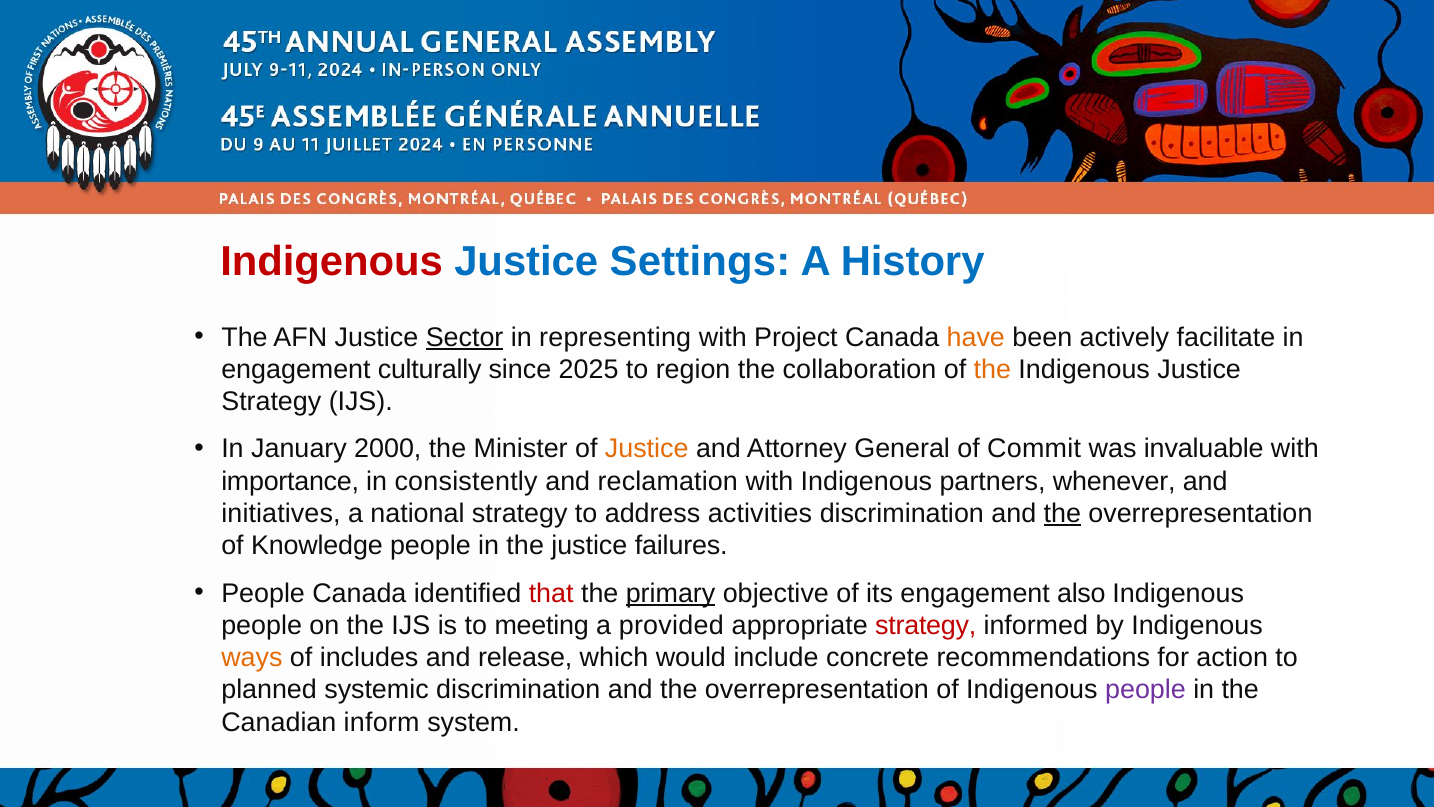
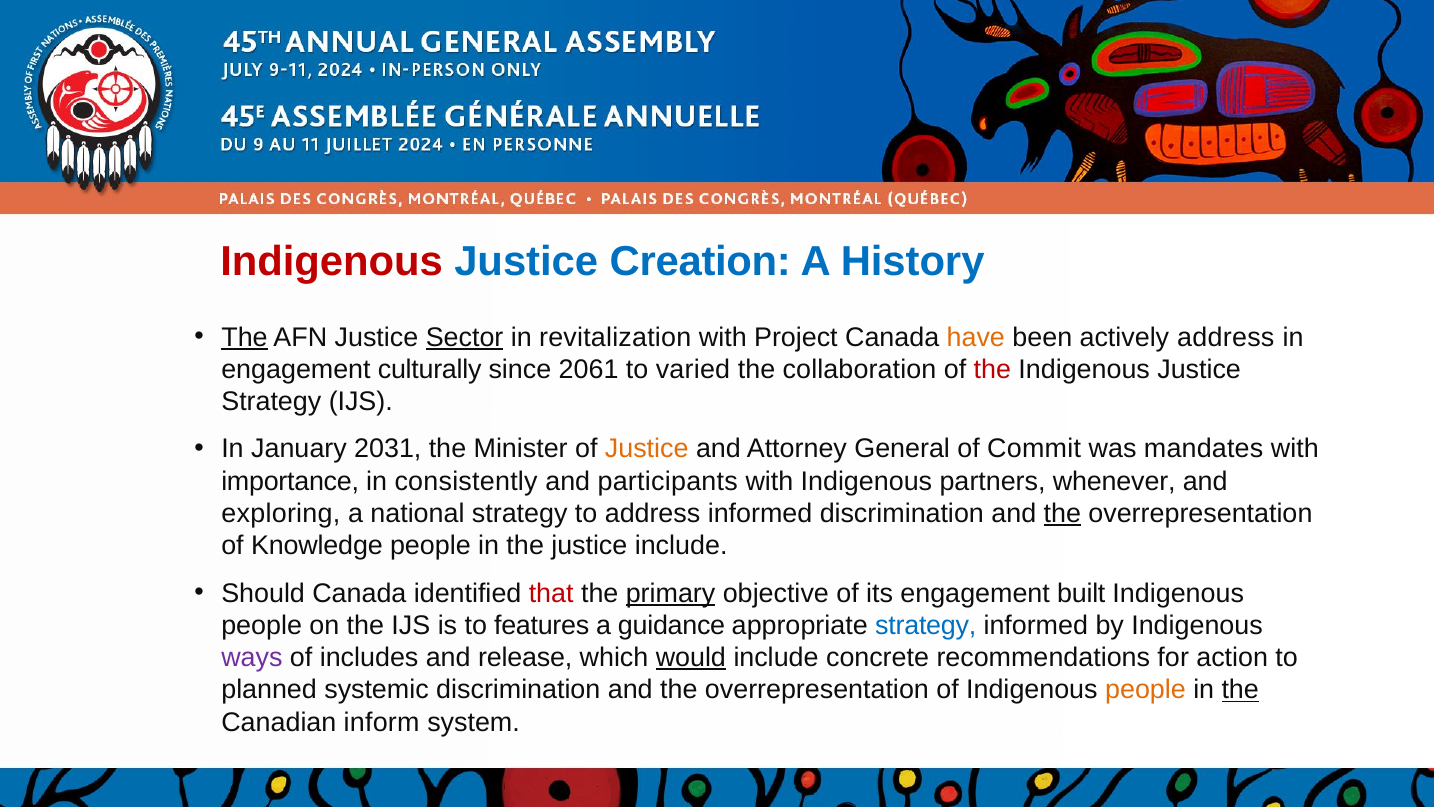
Settings: Settings -> Creation (700, 262)
The underline: none -> present (245, 337)
representing: representing -> revitalization (615, 337)
actively facilitate: facilitate -> address (1226, 337)
2025: 2025 -> 2061 (589, 369)
region: region -> varied (693, 369)
the colour: orange -> red (992, 369)
2000: 2000 -> 2031 (388, 449)
invaluable: invaluable -> mandates (1204, 449)
reclamation: reclamation -> participants (668, 481)
initiatives: initiatives -> exploring (281, 513)
address activities: activities -> informed (760, 513)
justice failures: failures -> include (681, 546)
People: People -> Should (263, 593)
also: also -> built (1081, 593)
meeting: meeting -> features (542, 625)
provided: provided -> guidance (672, 625)
strategy colour: red -> blue (926, 625)
ways colour: orange -> purple (252, 657)
would underline: none -> present (691, 657)
people colour: purple -> orange (1145, 690)
the underline: none -> present (1240, 690)
